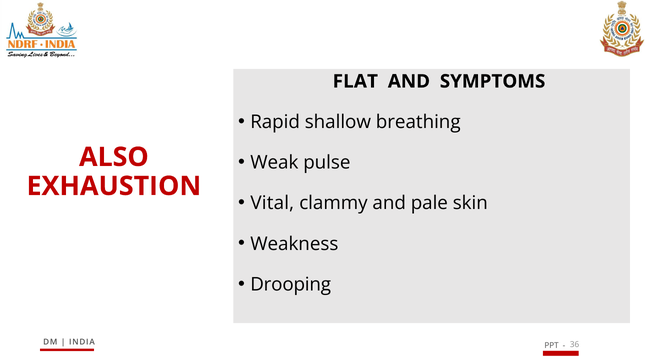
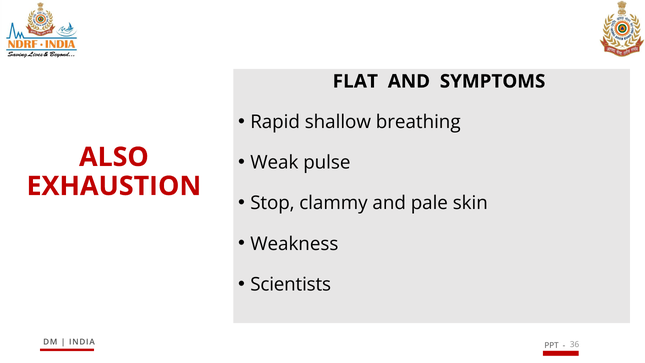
Vital: Vital -> Stop (272, 203)
Drooping: Drooping -> Scientists (291, 284)
